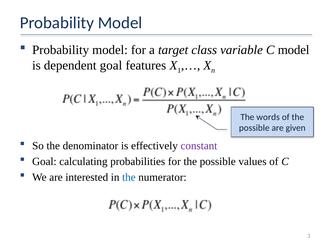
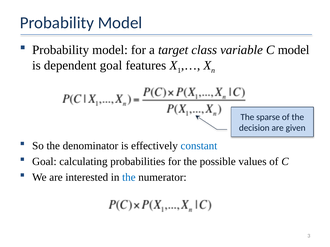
words: words -> sparse (268, 117)
possible: possible -> decision (254, 128)
constant colour: purple -> blue (199, 146)
